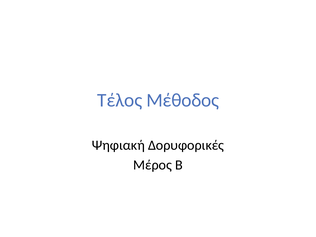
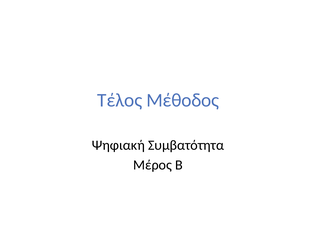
Δορυφορικές: Δορυφορικές -> Συμβατότητα (186, 145)
